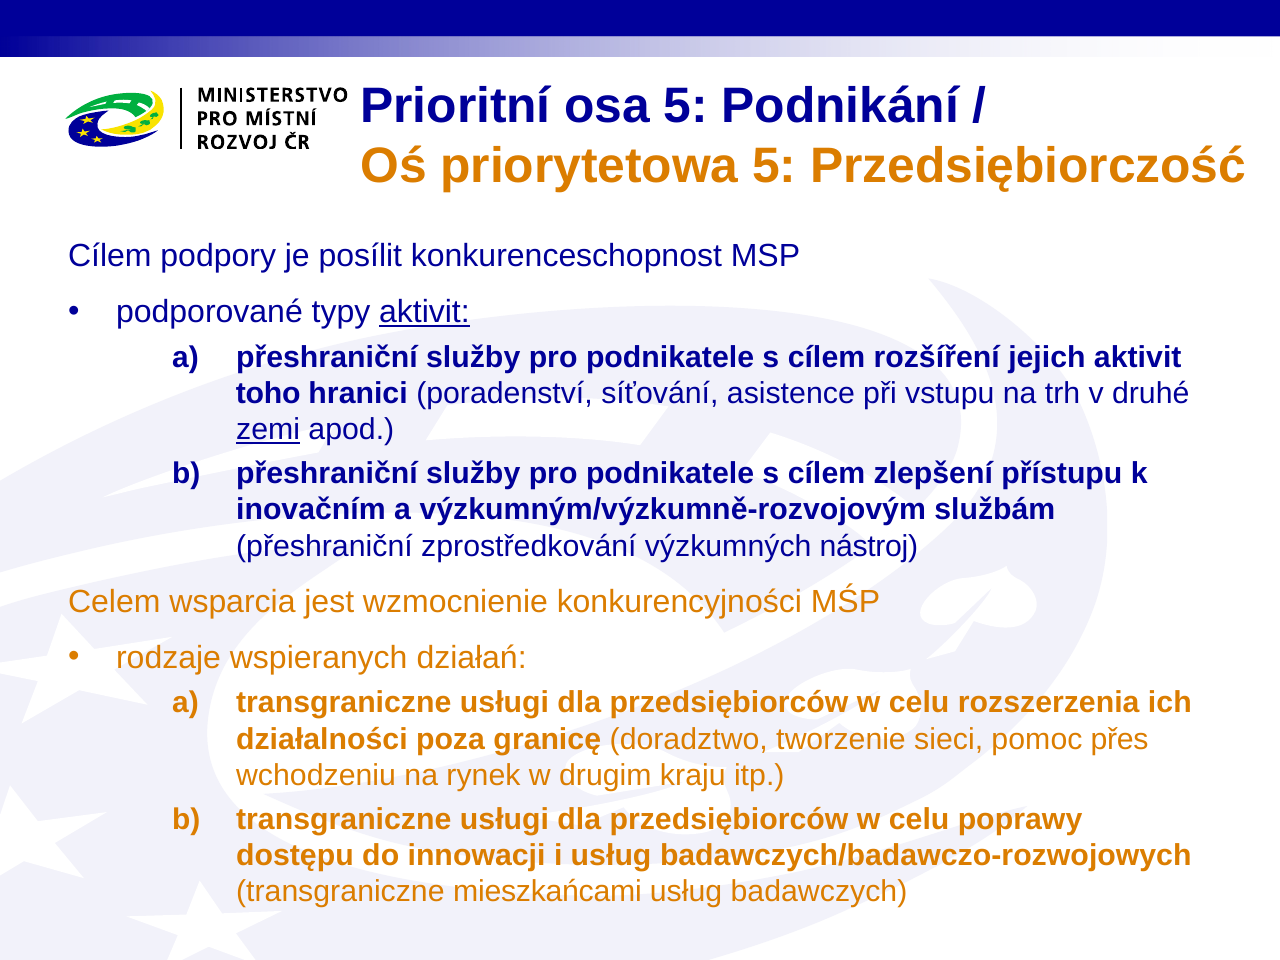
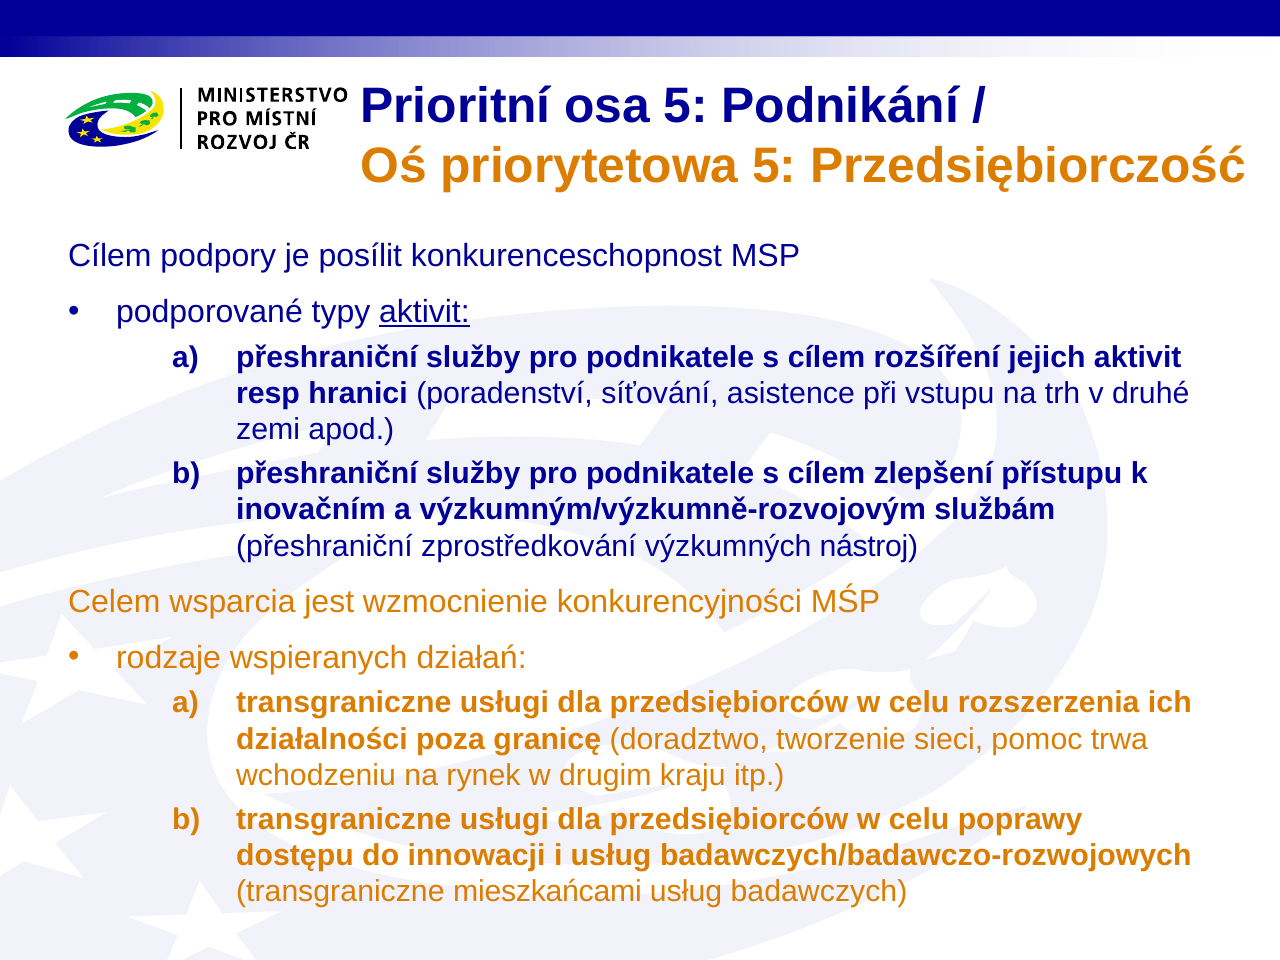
toho: toho -> resp (268, 393)
zemi underline: present -> none (268, 430)
přes: přes -> trwa (1119, 739)
